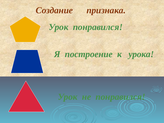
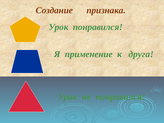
построение: построение -> применение (89, 54)
урока: урока -> друга (141, 54)
